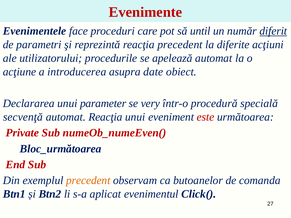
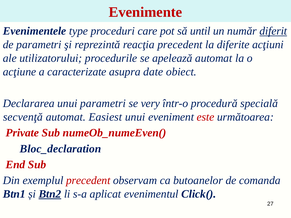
face: face -> type (79, 31)
introducerea: introducerea -> caracterizate (77, 72)
unui parameter: parameter -> parametri (103, 104)
automat Reacţia: Reacţia -> Easiest (105, 117)
Bloc_următoarea: Bloc_următoarea -> Bloc_declaration (60, 149)
precedent colour: orange -> red (88, 181)
Btn2 underline: none -> present (50, 194)
